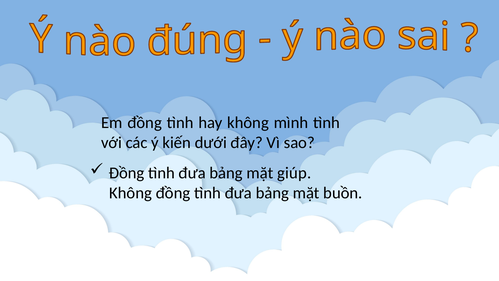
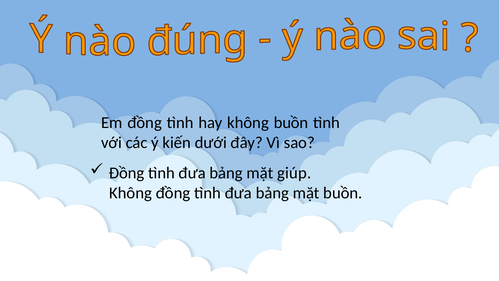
không mình: mình -> buồn (291, 123)
